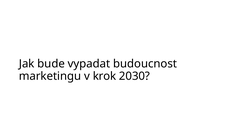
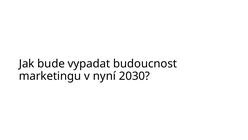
krok: krok -> nyní (104, 76)
